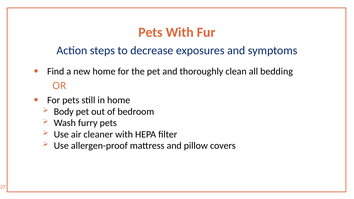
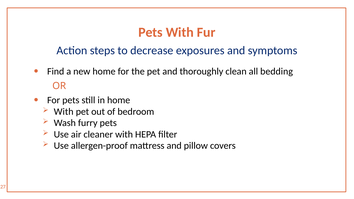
Body: Body -> With (64, 112)
